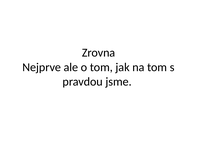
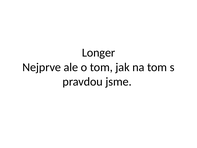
Zrovna: Zrovna -> Longer (99, 53)
